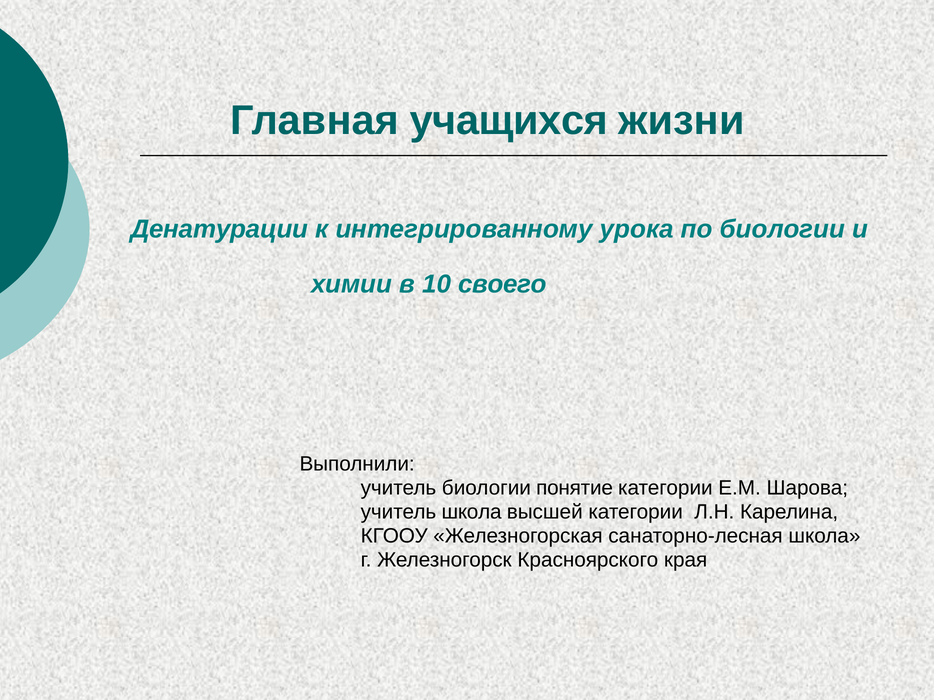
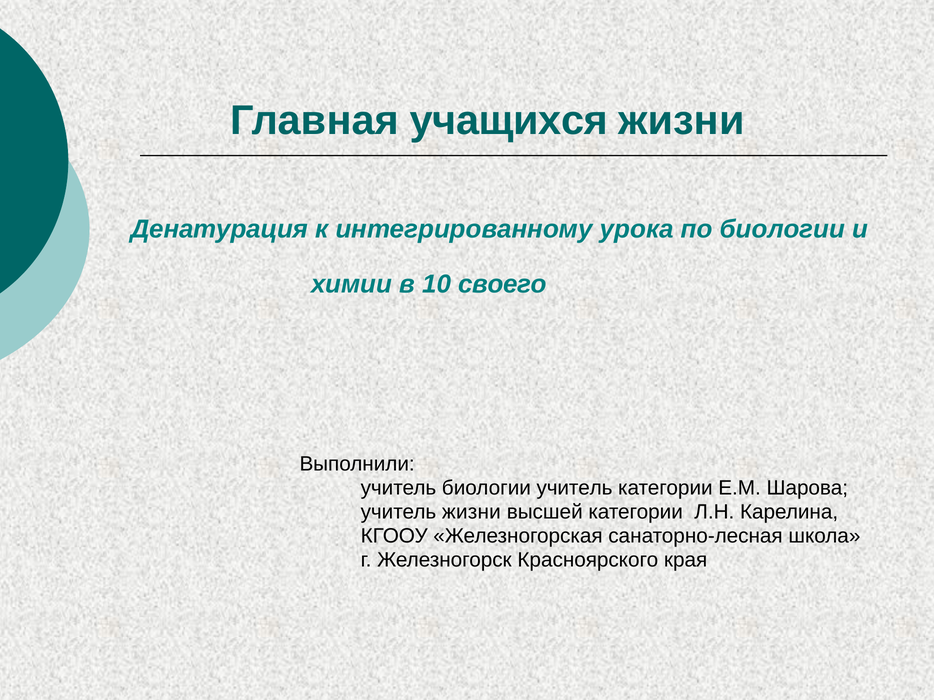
Денатурации: Денатурации -> Денатурация (219, 229)
биологии понятие: понятие -> учитель (574, 488)
учитель школа: школа -> жизни (471, 512)
